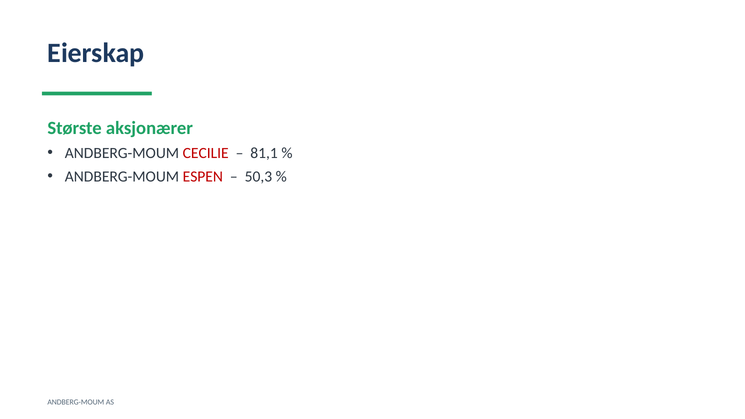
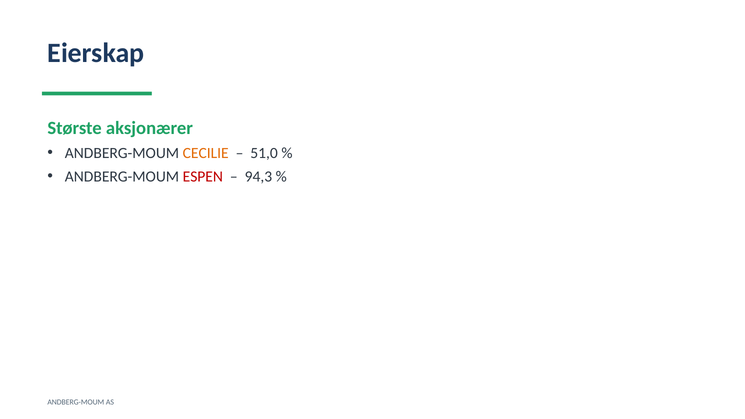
CECILIE colour: red -> orange (206, 153)
81,1: 81,1 -> 51,0 (264, 153)
50,3: 50,3 -> 94,3 (258, 176)
